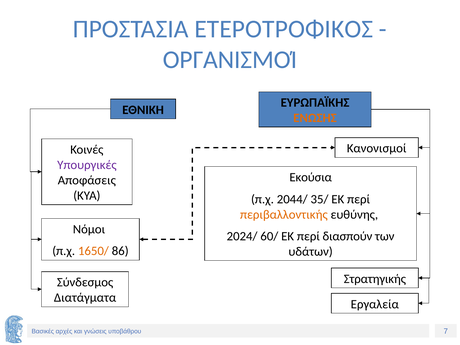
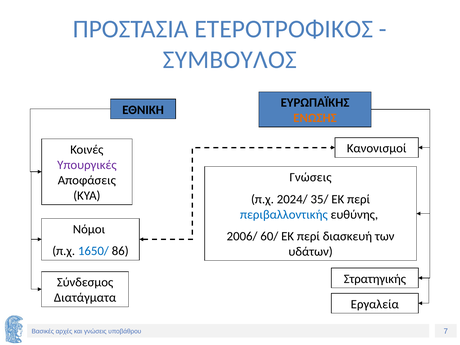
ΟΡΓΑΝΙΣΜΟΊ: ΟΡΓΑΝΙΣΜΟΊ -> ΣΥΜΒΟΥΛΟΣ (230, 60)
Εκούσια: Εκούσια -> Γνώσεις (311, 177)
2044/: 2044/ -> 2024/ (292, 199)
περιβαλλοντικής colour: orange -> blue (284, 214)
2024/: 2024/ -> 2006/ (242, 236)
διασπούν: διασπούν -> διασκευή (347, 236)
1650/ colour: orange -> blue (93, 251)
